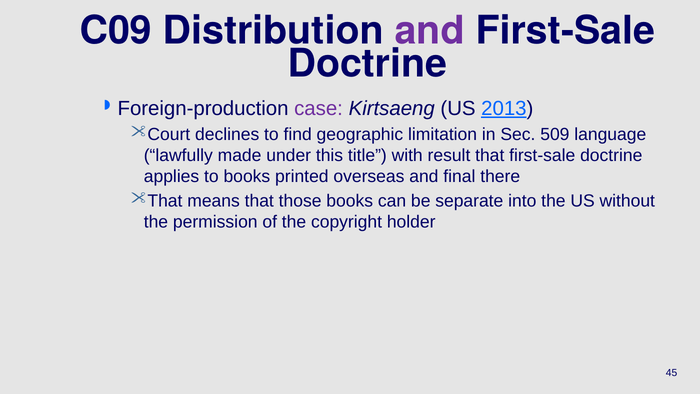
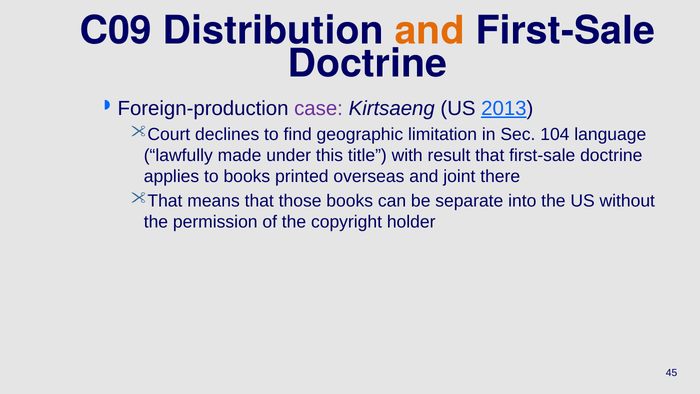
and colour: purple -> orange (430, 31)
509: 509 -> 104 (555, 134)
final: final -> joint (459, 176)
